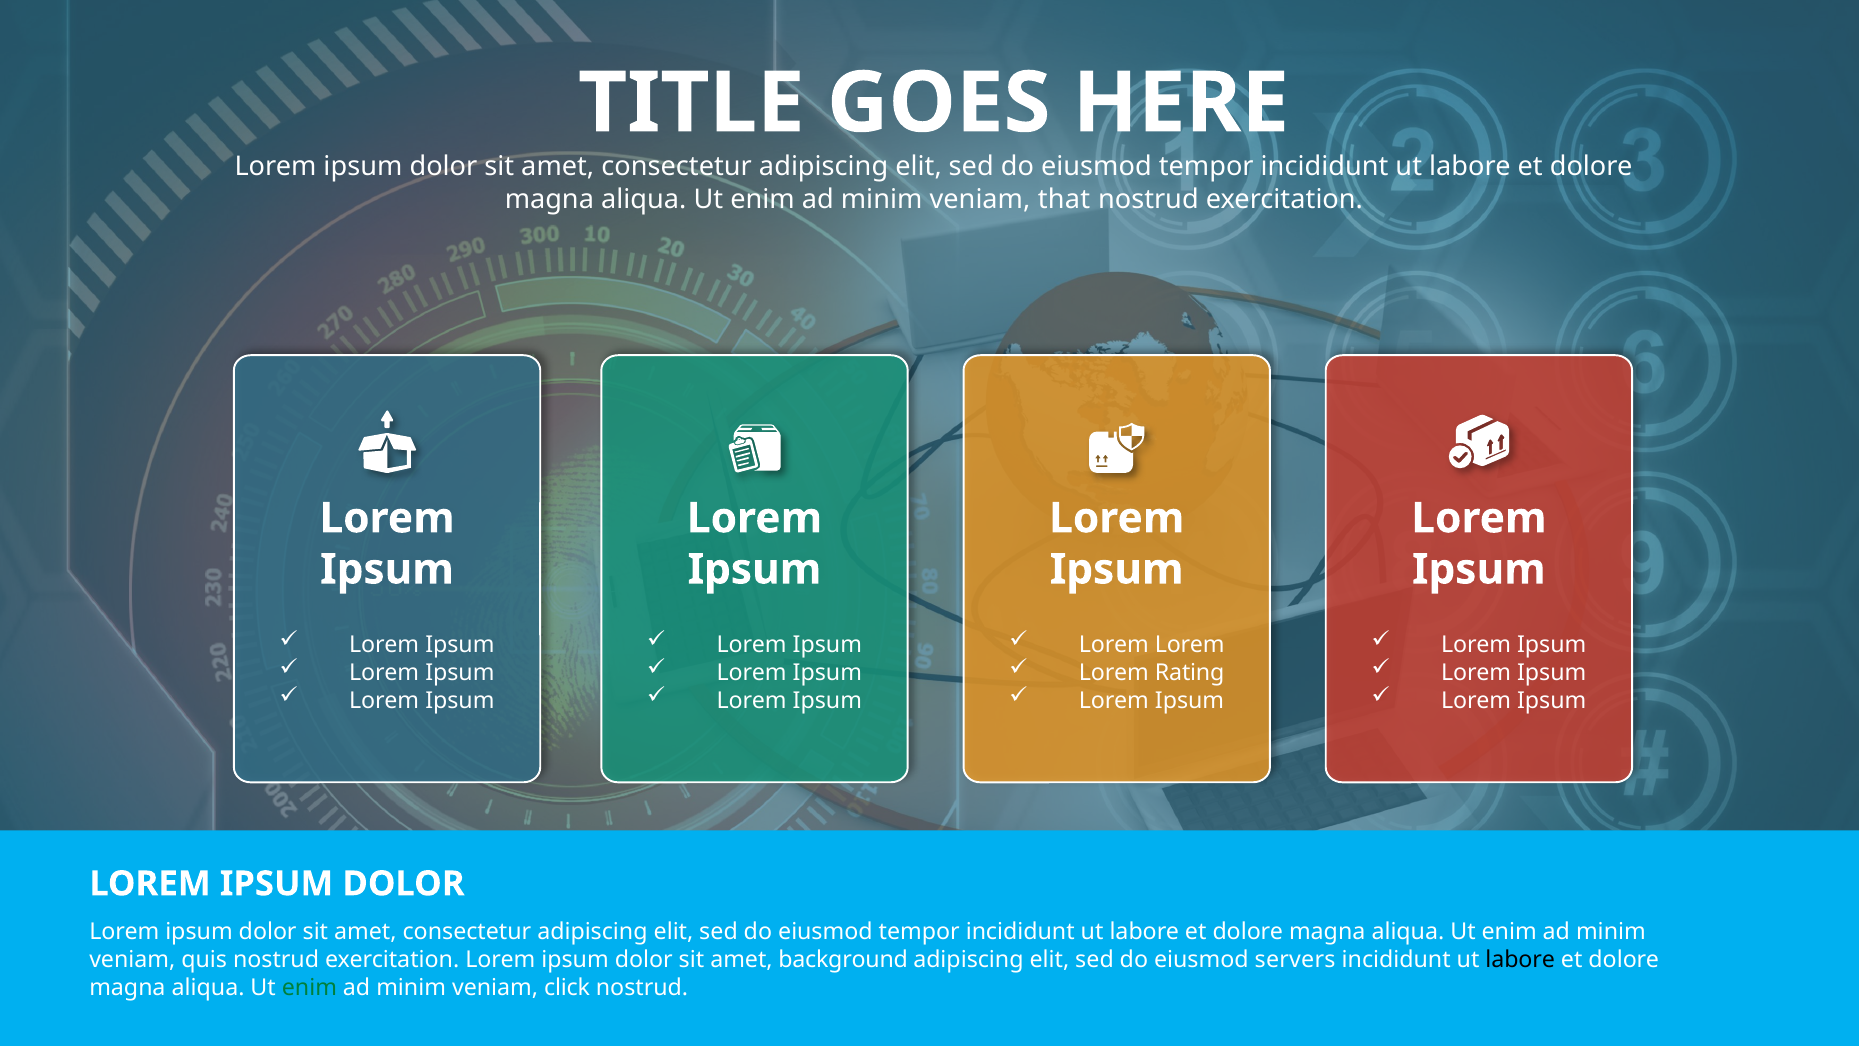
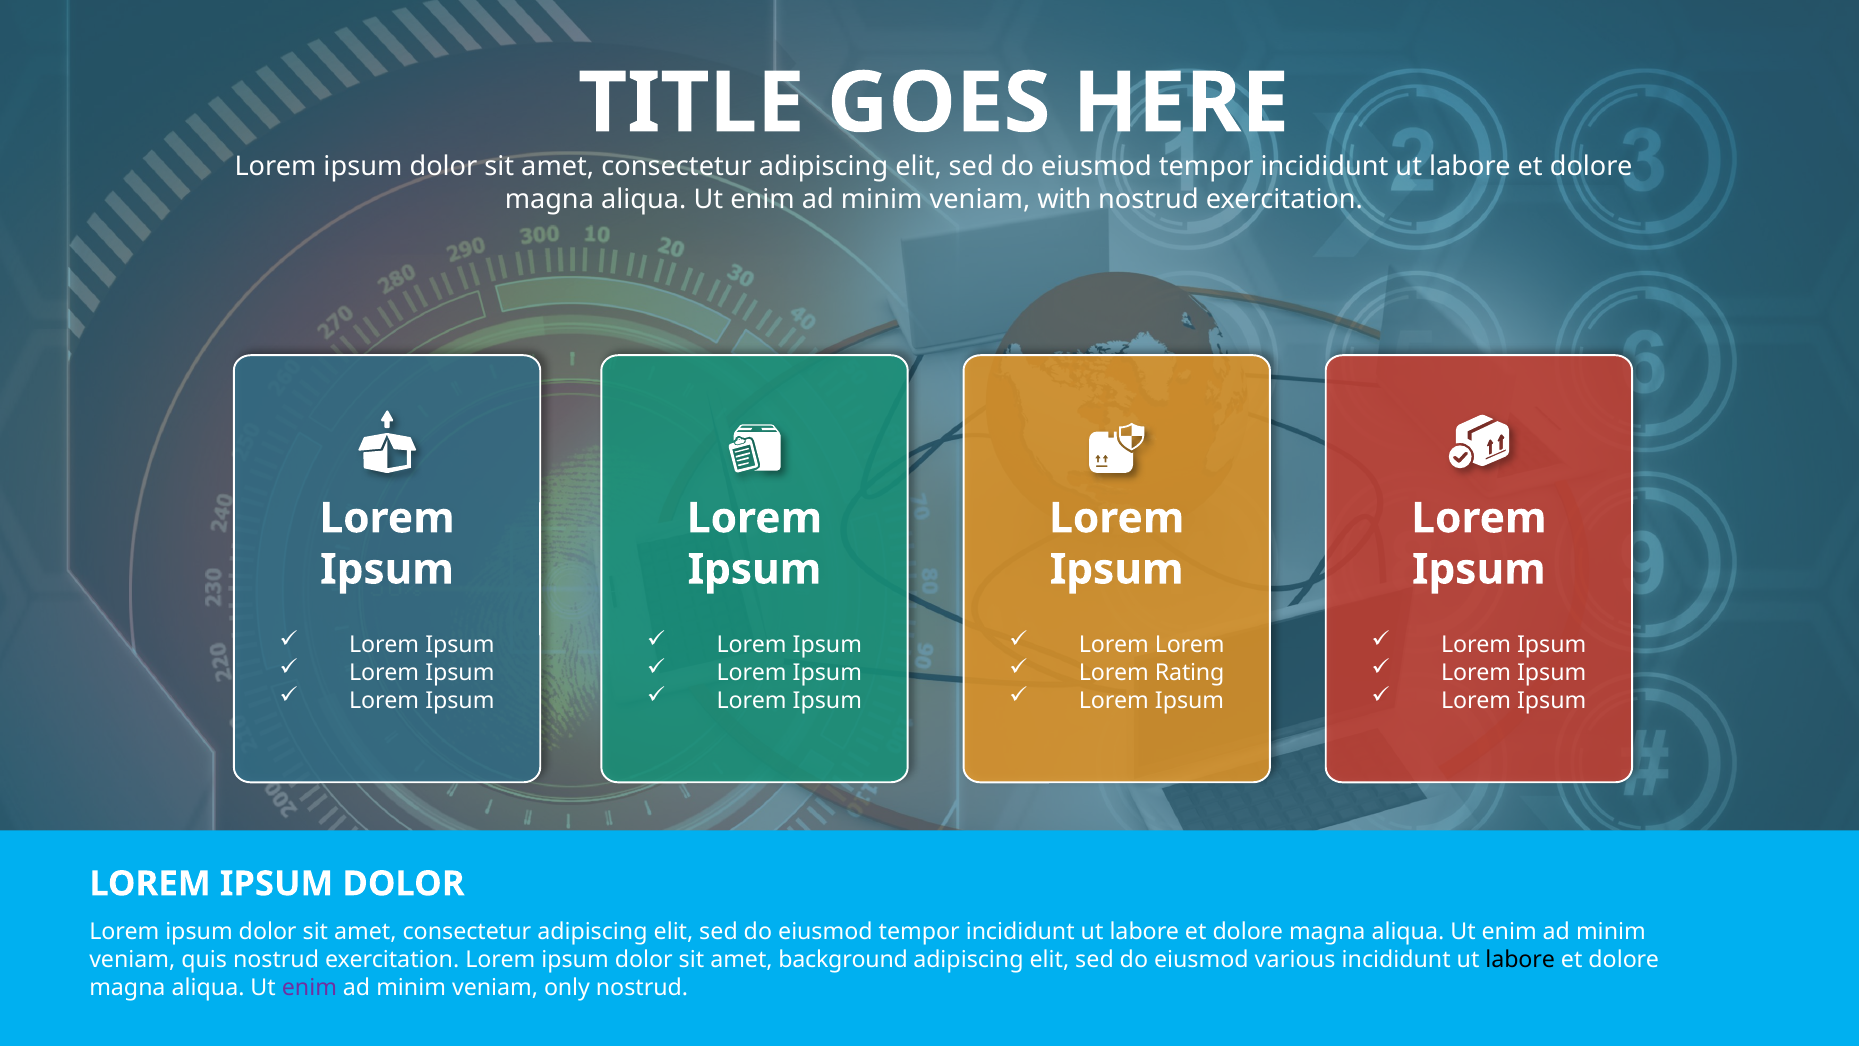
that: that -> with (1064, 199)
servers: servers -> various (1295, 959)
enim colour: green -> purple (309, 987)
click: click -> only (567, 987)
